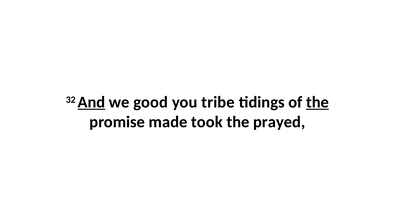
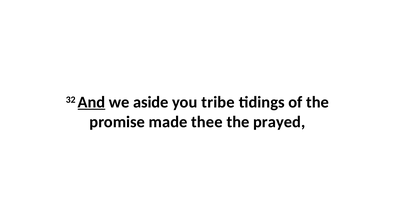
good: good -> aside (151, 102)
the underline: present -> none (317, 102)
took: took -> thee (207, 122)
